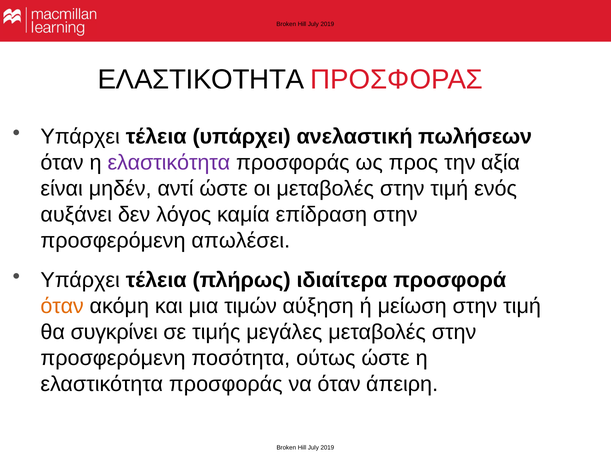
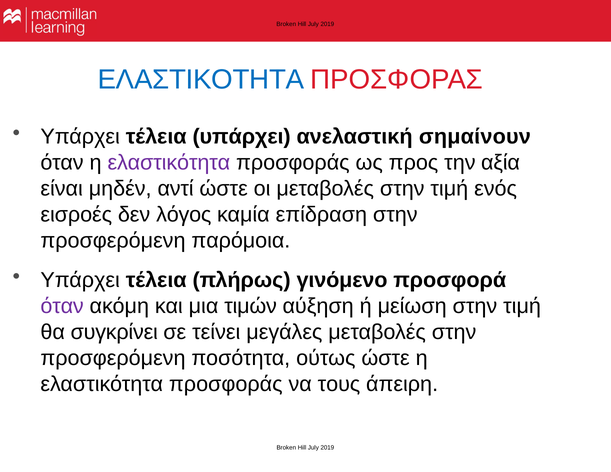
ΕΛΑΣΤΙΚΟΤΗΤΑ colour: black -> blue (201, 80)
πωλήσεων: πωλήσεων -> σημαίνουν (475, 137)
αυξάνει: αυξάνει -> εισροές (76, 215)
απωλέσει: απωλέσει -> παρόμοια (241, 241)
ιδιαίτερα: ιδιαίτερα -> γινόμενο (342, 280)
όταν colour: orange -> purple (62, 306)
τιμής: τιμής -> τείνει (216, 332)
να όταν: όταν -> τους (339, 384)
